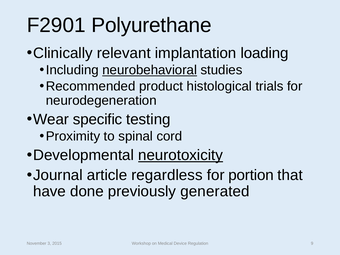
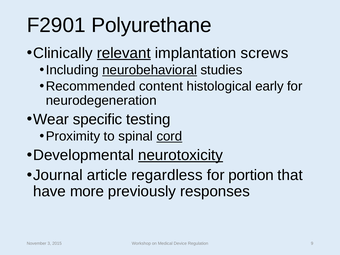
relevant underline: none -> present (124, 53)
loading: loading -> screws (264, 53)
product: product -> content (161, 86)
trials: trials -> early (270, 86)
cord underline: none -> present (169, 136)
done: done -> more (87, 191)
generated: generated -> responses (215, 191)
